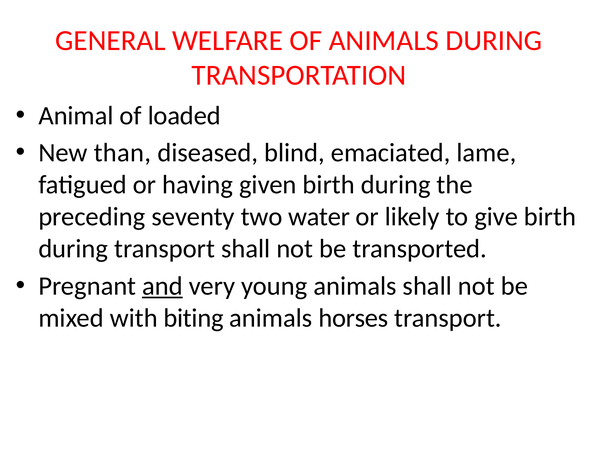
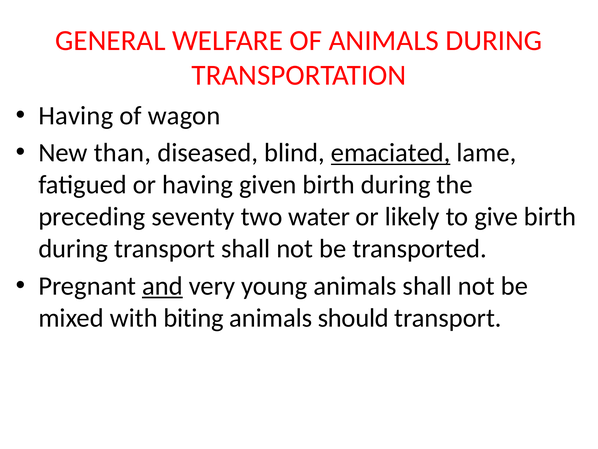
Animal: Animal -> Having (76, 115)
loaded: loaded -> wagon (184, 115)
emaciated underline: none -> present (391, 153)
horses: horses -> should (353, 318)
